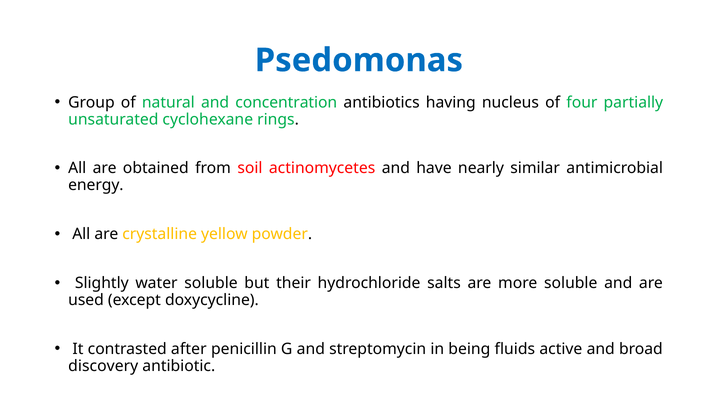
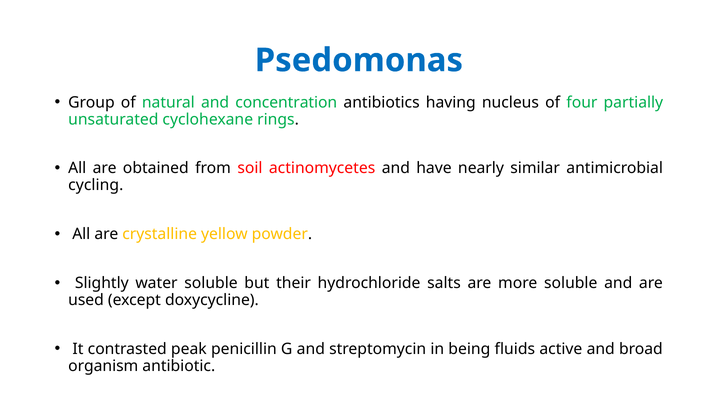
energy: energy -> cycling (96, 185)
after: after -> peak (189, 349)
discovery: discovery -> organism (103, 366)
